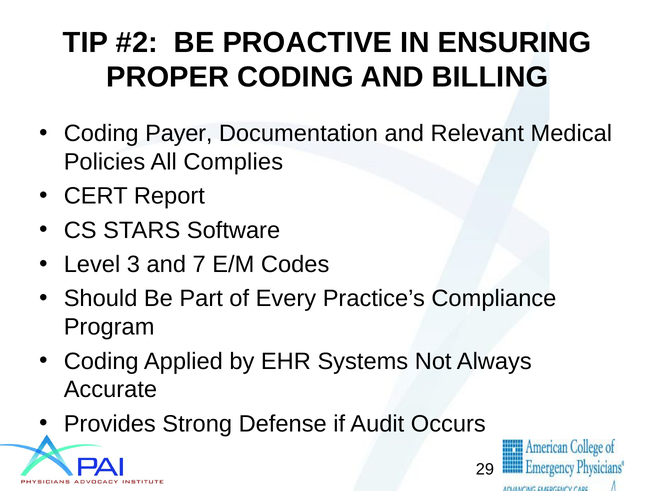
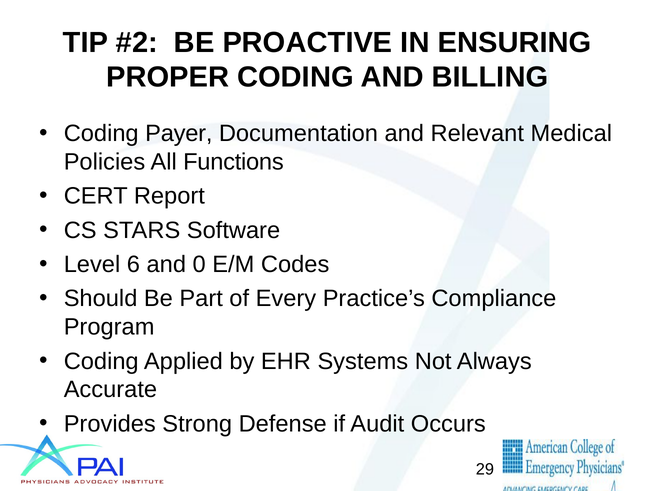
Complies: Complies -> Functions (233, 162)
3: 3 -> 6 (133, 265)
7: 7 -> 0 (199, 265)
